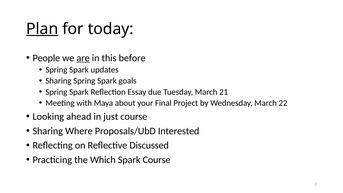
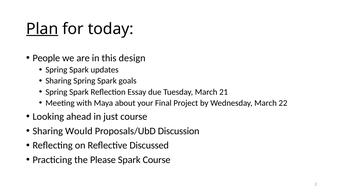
are underline: present -> none (83, 58)
before: before -> design (132, 58)
Where: Where -> Would (79, 131)
Interested: Interested -> Discussion (179, 131)
Which: Which -> Please (103, 160)
